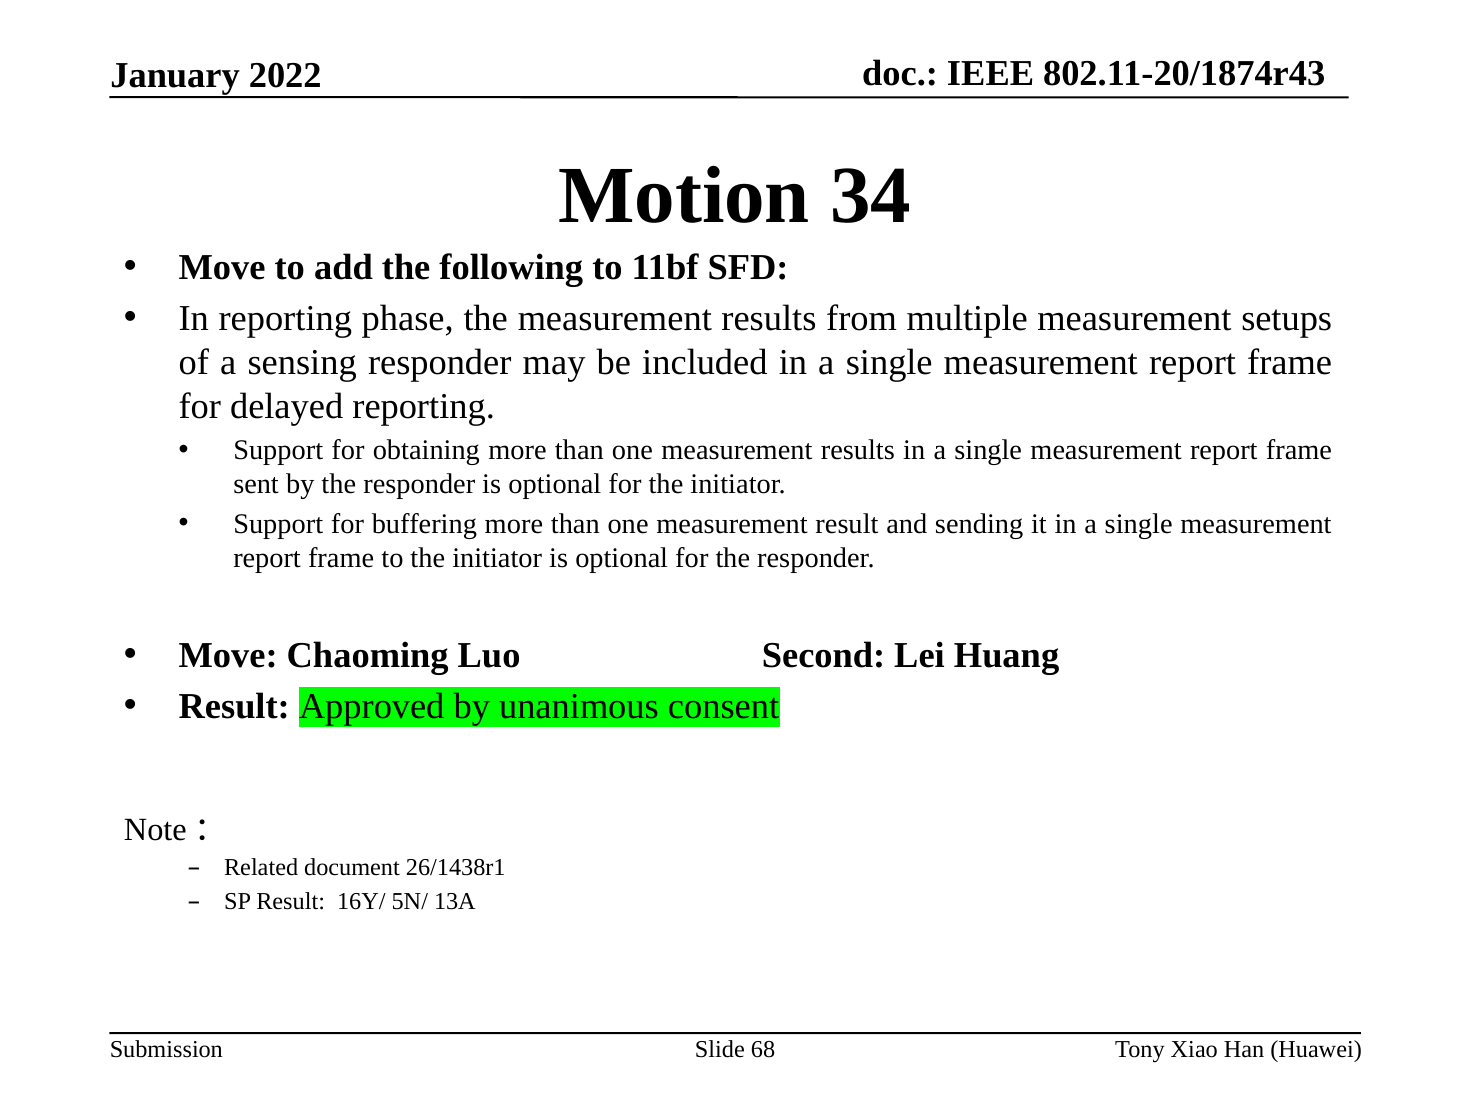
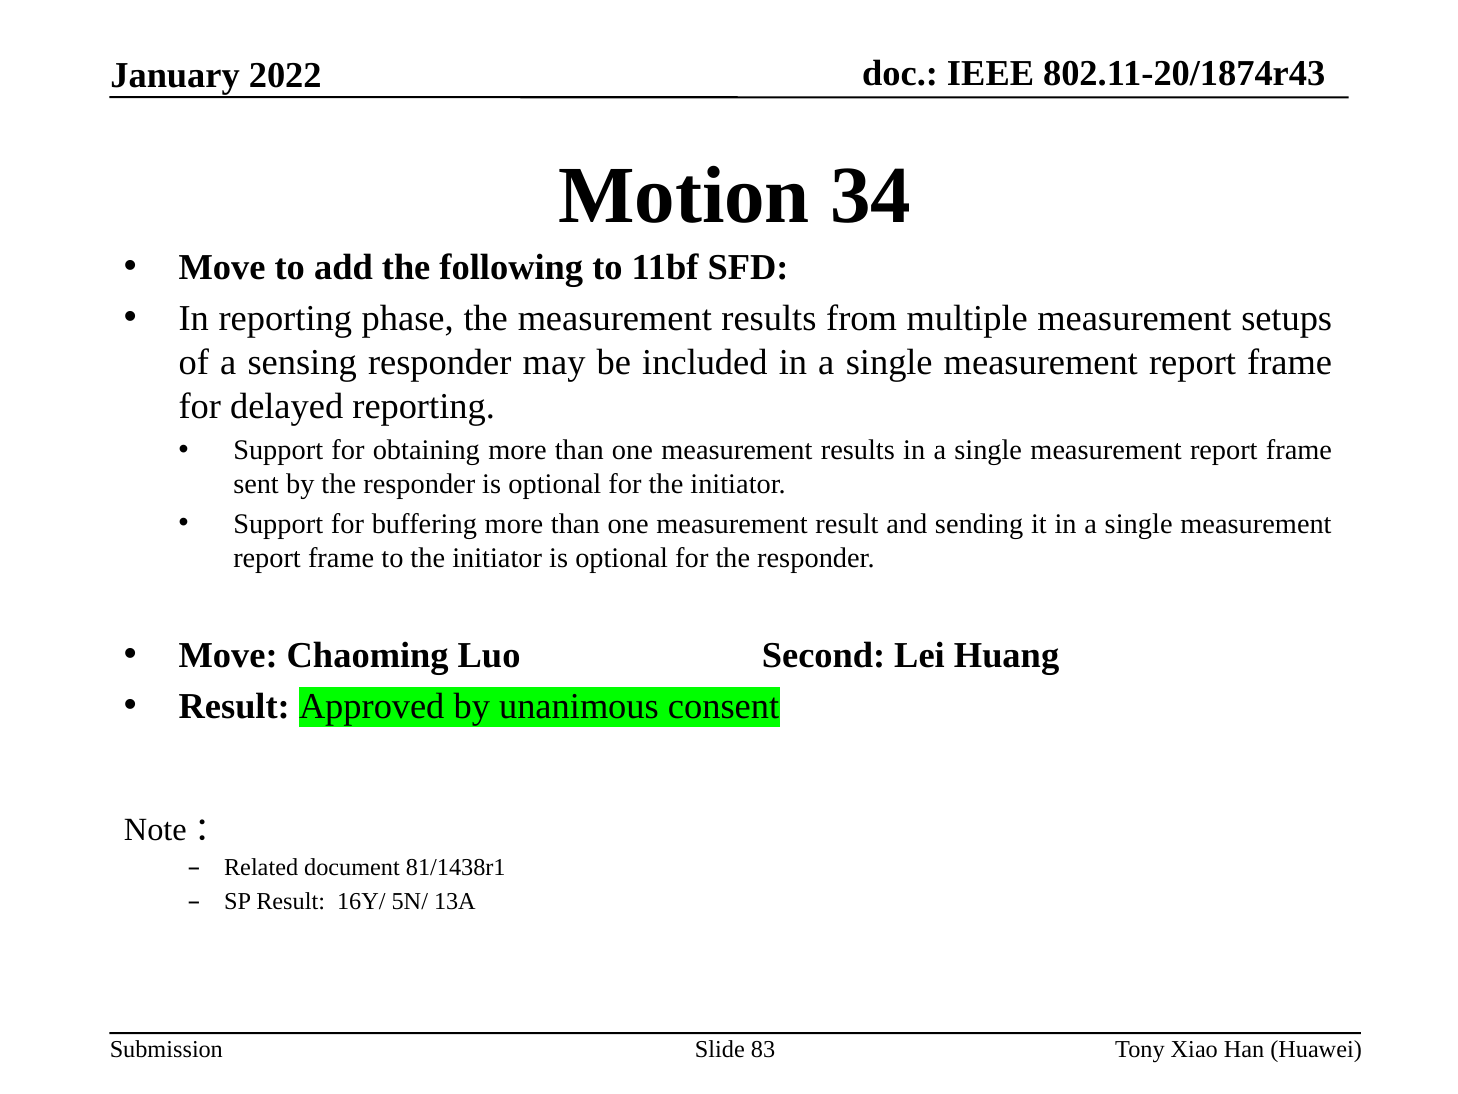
26/1438r1: 26/1438r1 -> 81/1438r1 (456, 867)
68: 68 -> 83 (763, 1049)
